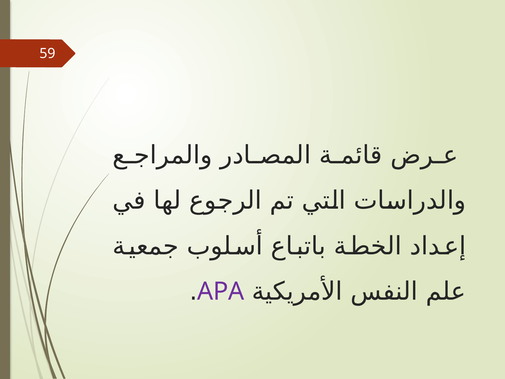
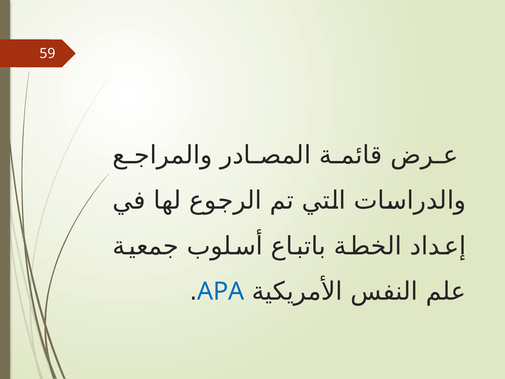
APA colour: purple -> blue (221, 291)
